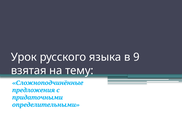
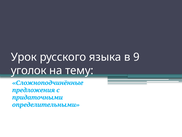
взятая: взятая -> уголок (29, 70)
